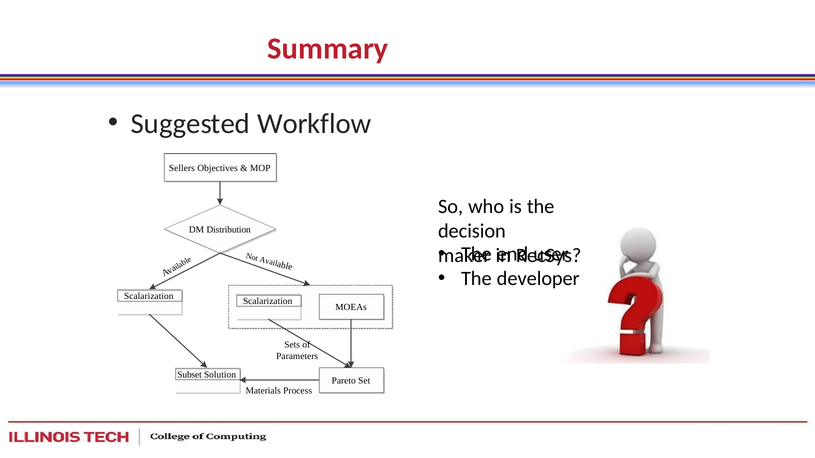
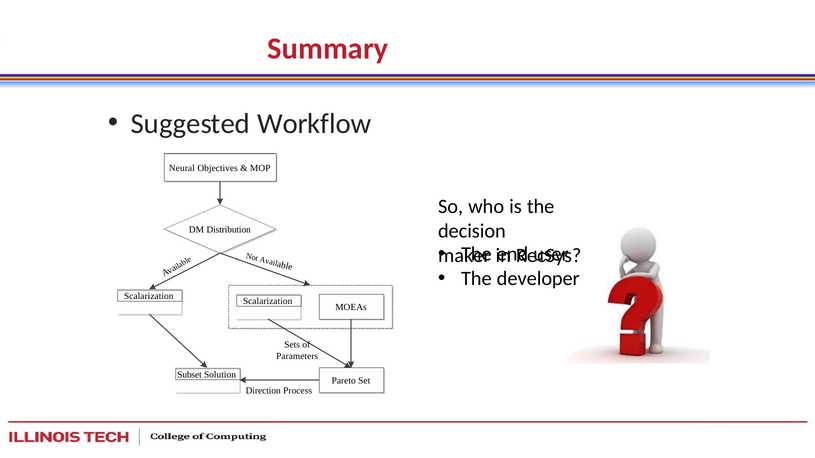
Sellers: Sellers -> Neural (182, 168)
Materials: Materials -> Direction (263, 391)
